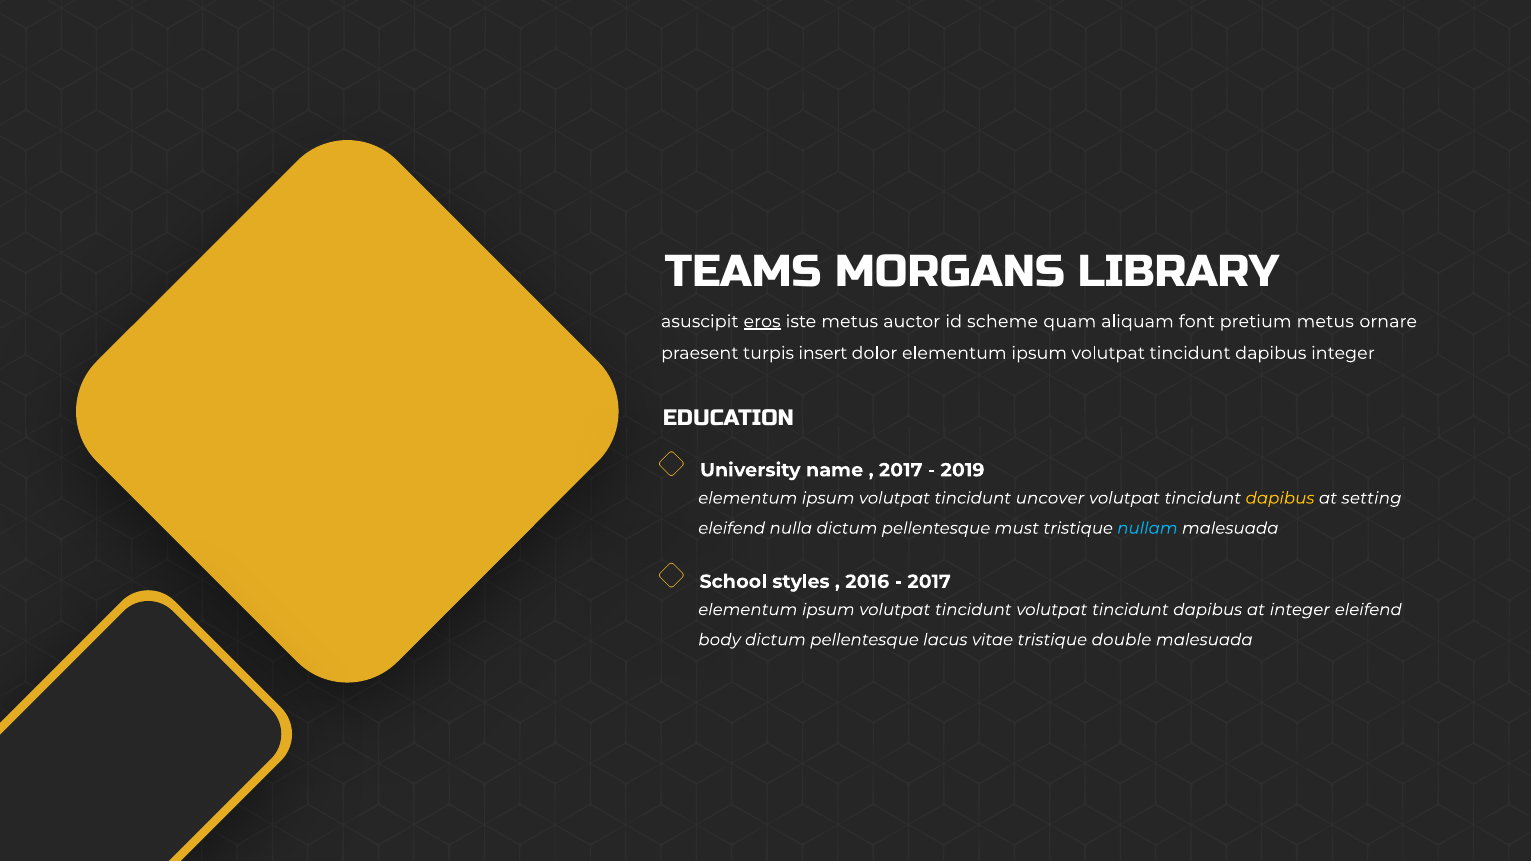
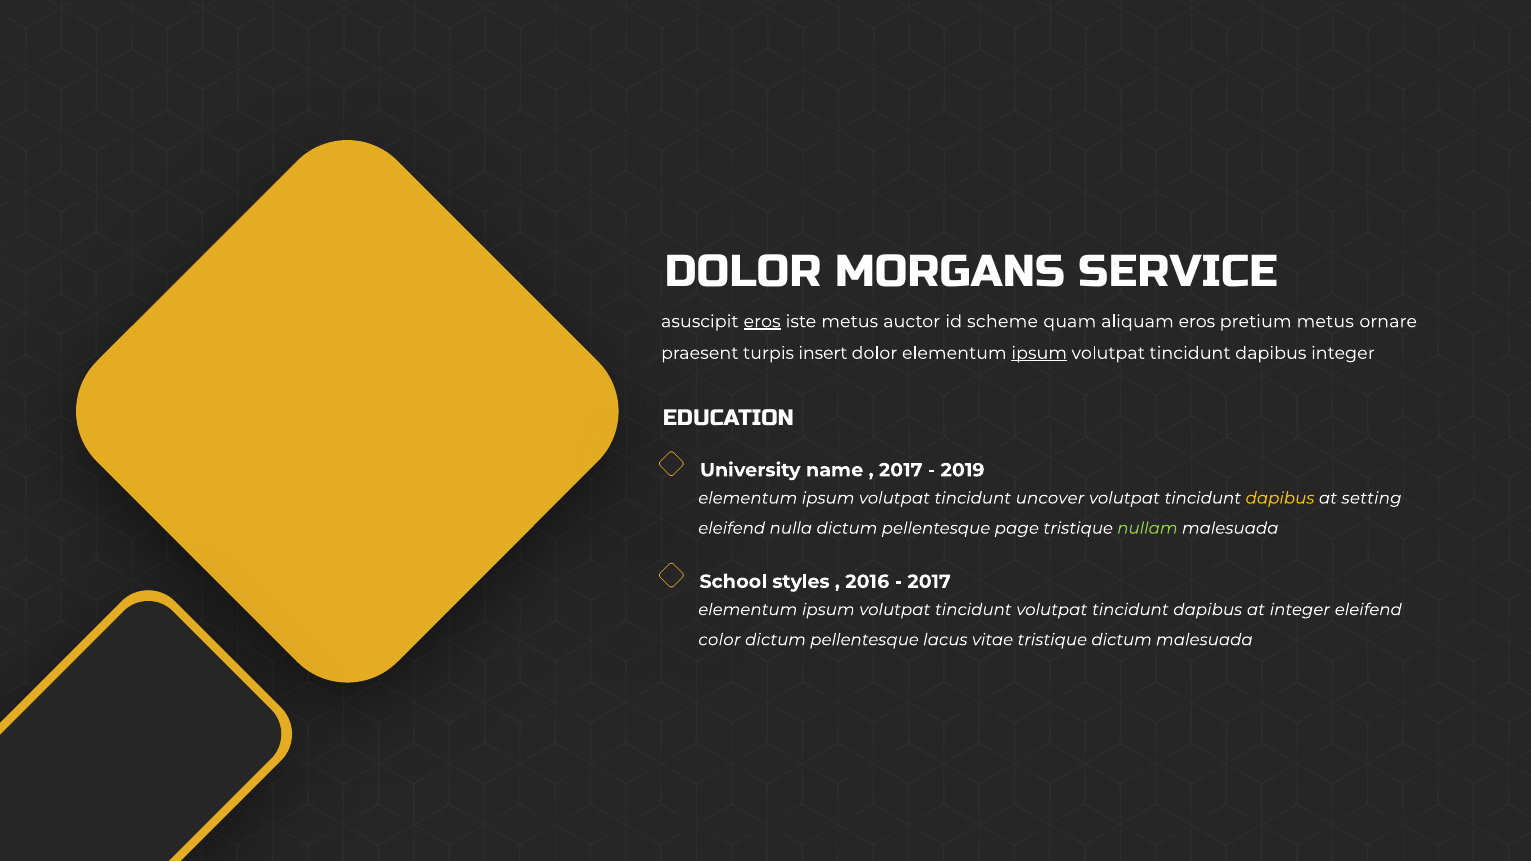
TEAMS: TEAMS -> DOLOR (743, 272)
LIBRARY: LIBRARY -> SERVICE (1178, 272)
aliquam font: font -> eros (1197, 322)
ipsum underline: none -> present (1039, 353)
must: must -> page (1017, 528)
nullam colour: light blue -> light green (1147, 528)
body: body -> color (719, 640)
tristique double: double -> dictum (1122, 640)
